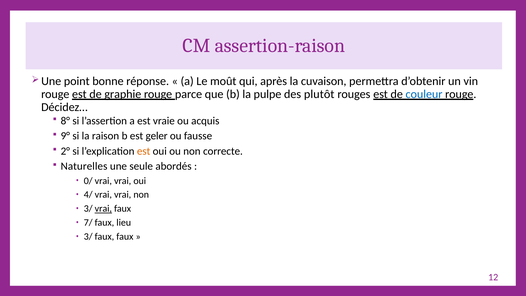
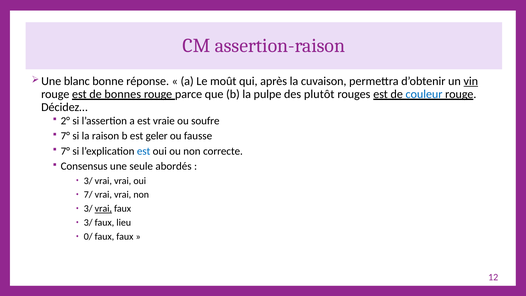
point: point -> blanc (77, 81)
vin underline: none -> present (471, 81)
graphie: graphie -> bonnes (123, 94)
8°: 8° -> 2° (65, 121)
acquis: acquis -> soufre (205, 121)
9°: 9° -> 7° (65, 136)
2°: 2° -> 7° (65, 151)
est colour: orange -> blue (144, 151)
Naturelles: Naturelles -> Consensus (84, 166)
0/: 0/ -> 3/ (88, 181)
4/: 4/ -> 7/ (88, 195)
7/: 7/ -> 3/ (88, 223)
3/: 3/ -> 0/ (88, 236)
